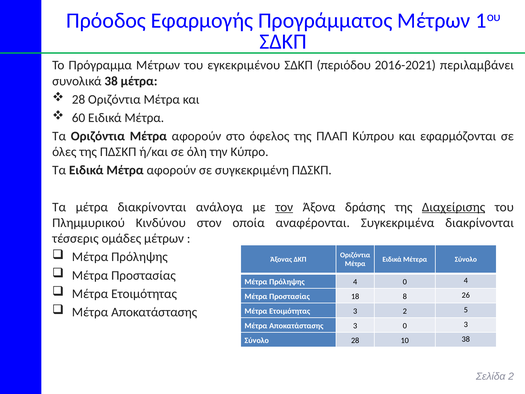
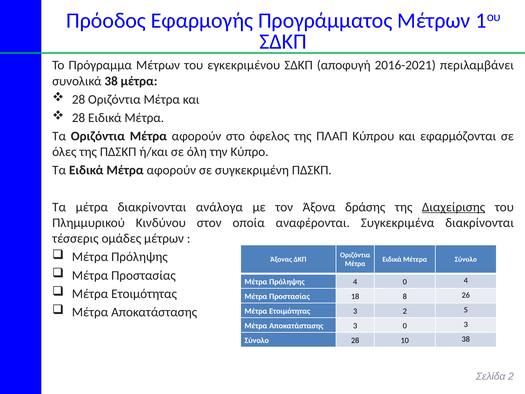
περιόδου: περιόδου -> αποφυγή (344, 65)
60: 60 -> 28 (79, 118)
τον underline: present -> none (284, 207)
